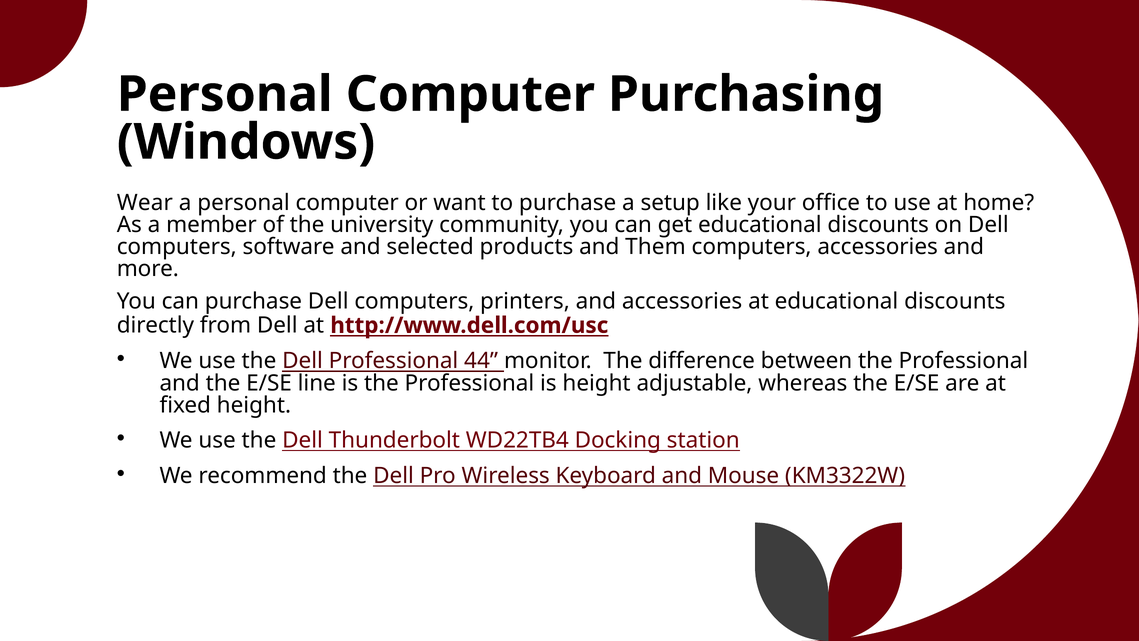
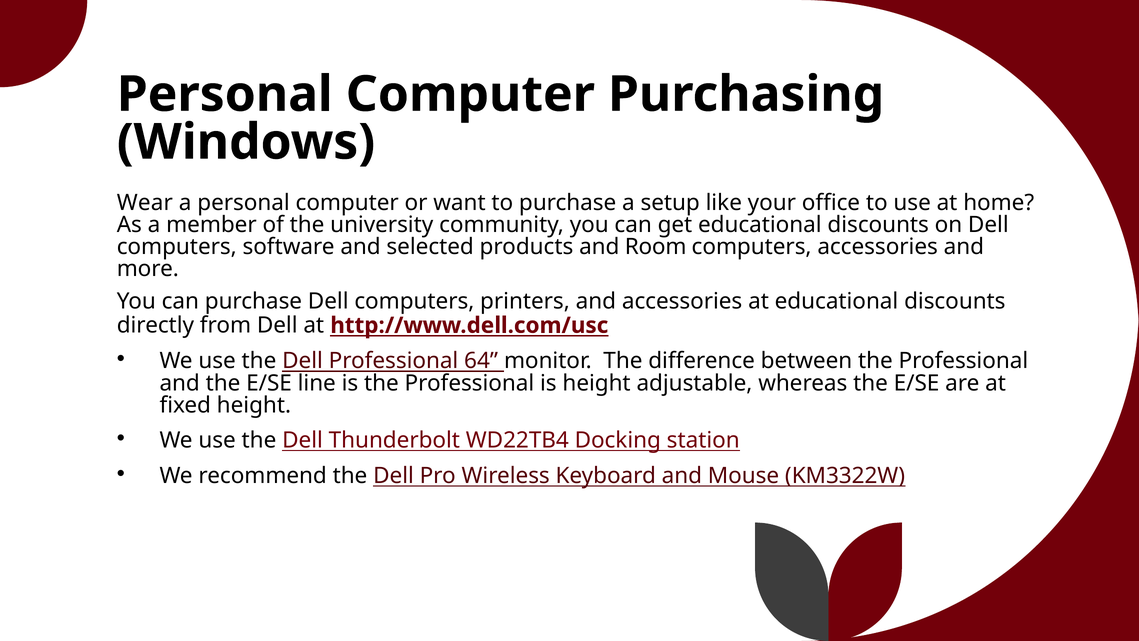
Them: Them -> Room (656, 247)
44: 44 -> 64 (481, 361)
